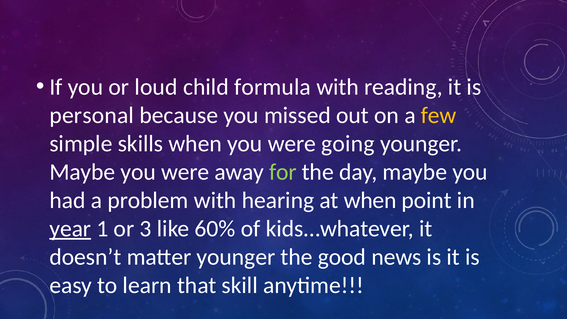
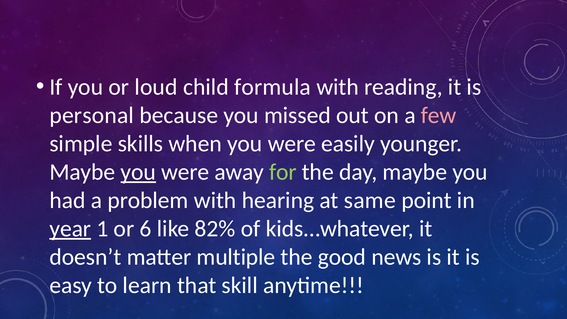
few colour: yellow -> pink (439, 115)
going: going -> easily (348, 144)
you underline: none -> present (138, 172)
at when: when -> same (370, 200)
3: 3 -> 6 (146, 229)
60%: 60% -> 82% (215, 229)
matter younger: younger -> multiple (236, 257)
